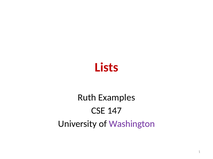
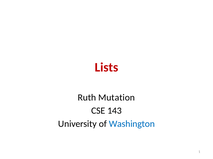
Examples: Examples -> Mutation (117, 98)
147: 147 -> 143 (115, 111)
Washington colour: purple -> blue (132, 124)
